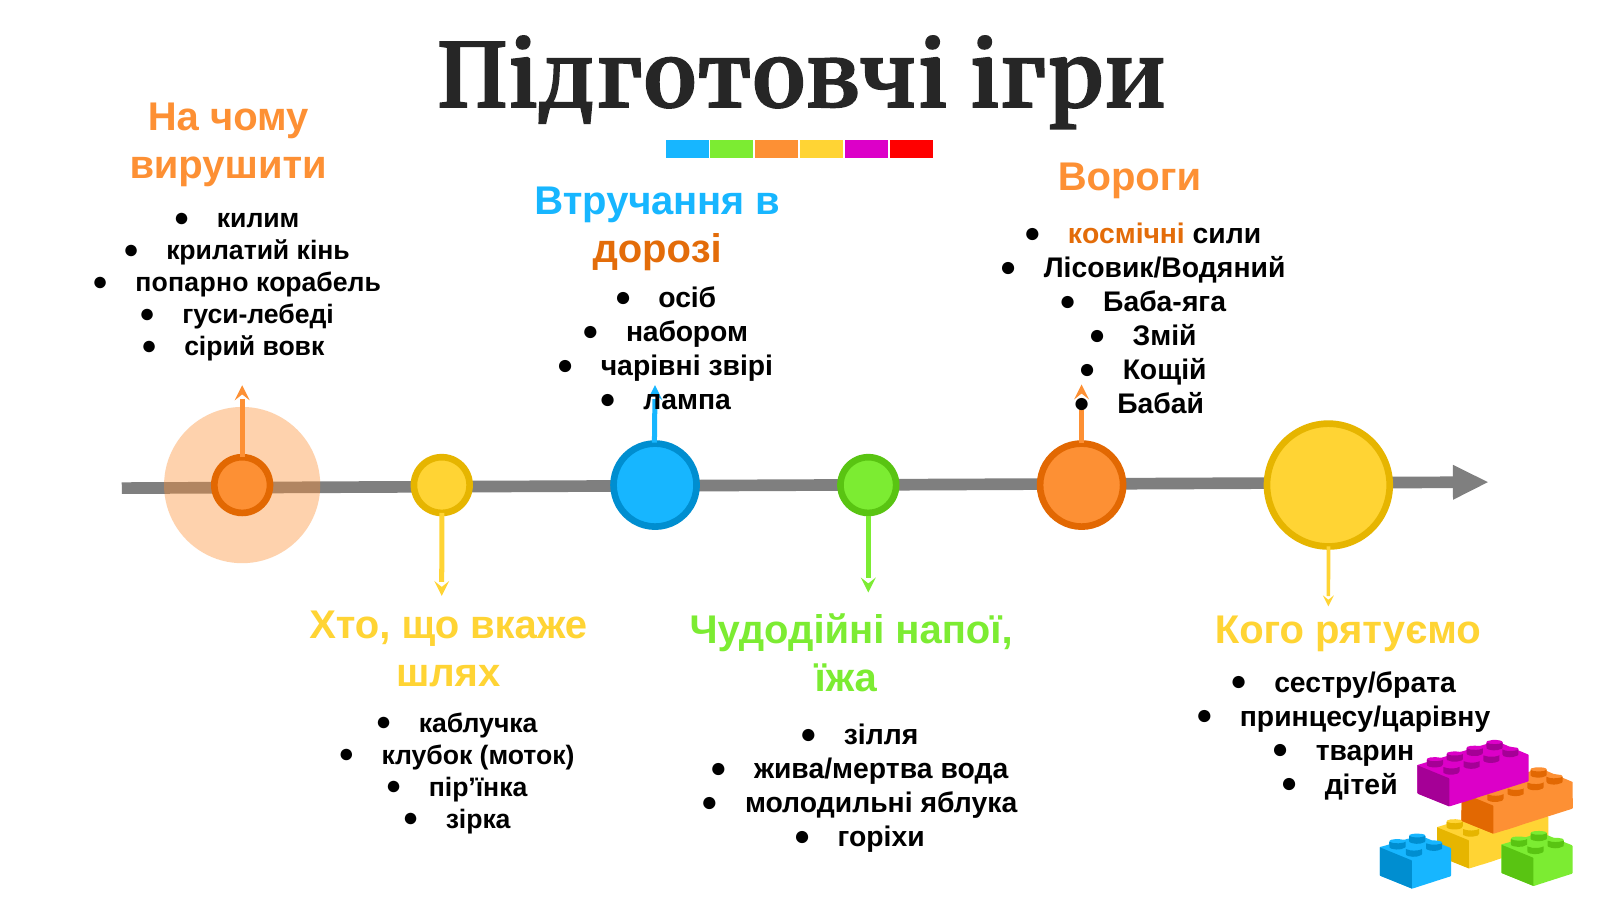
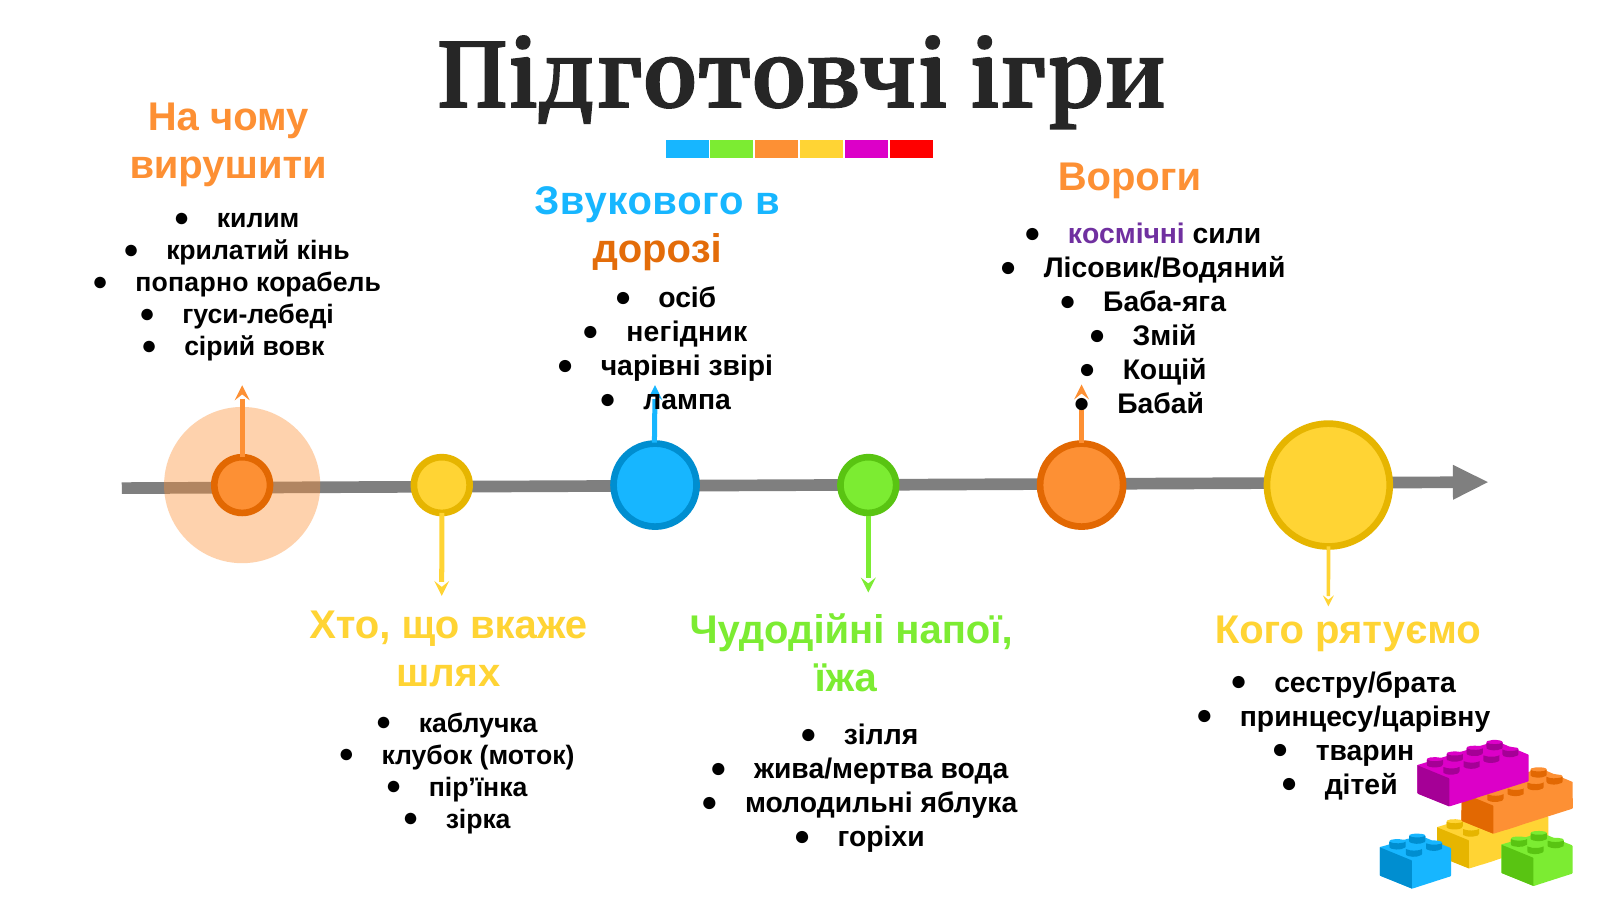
Втручання: Втручання -> Звукового (639, 201)
космічні colour: orange -> purple (1126, 234)
набором: набором -> негідник (687, 332)
